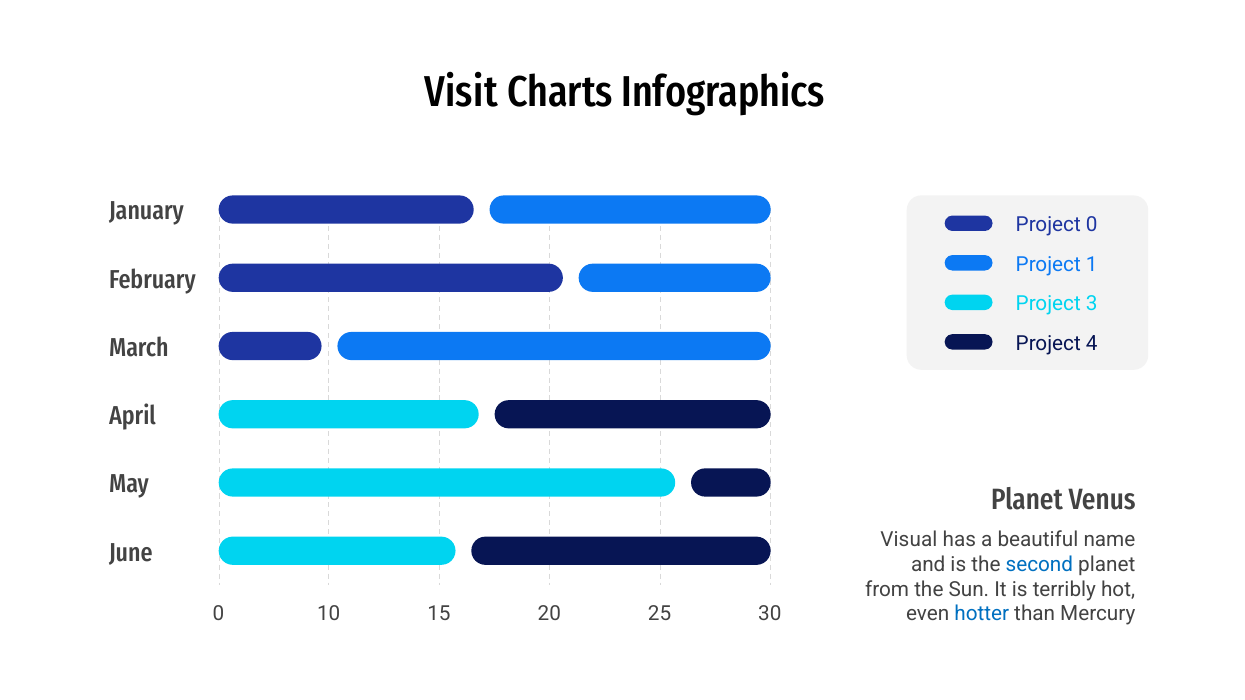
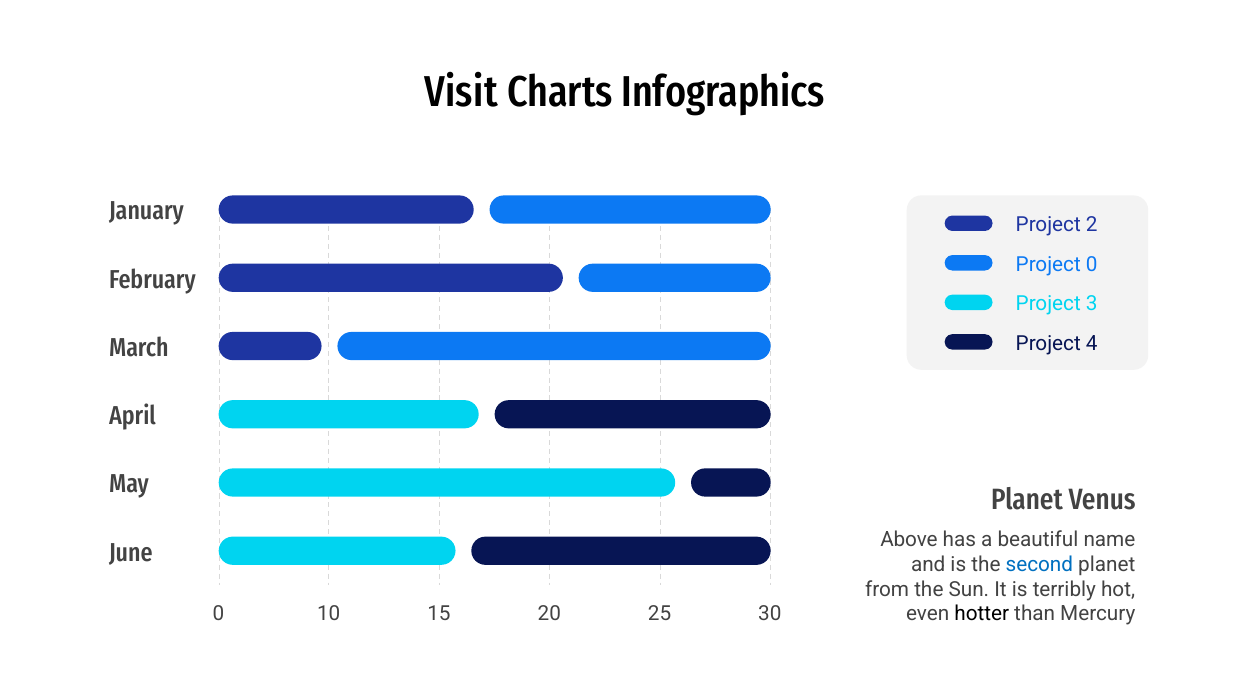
Project 0: 0 -> 2 (1092, 225)
Project 1: 1 -> 0 (1092, 264)
Visual: Visual -> Above (909, 540)
hotter colour: blue -> black (982, 614)
